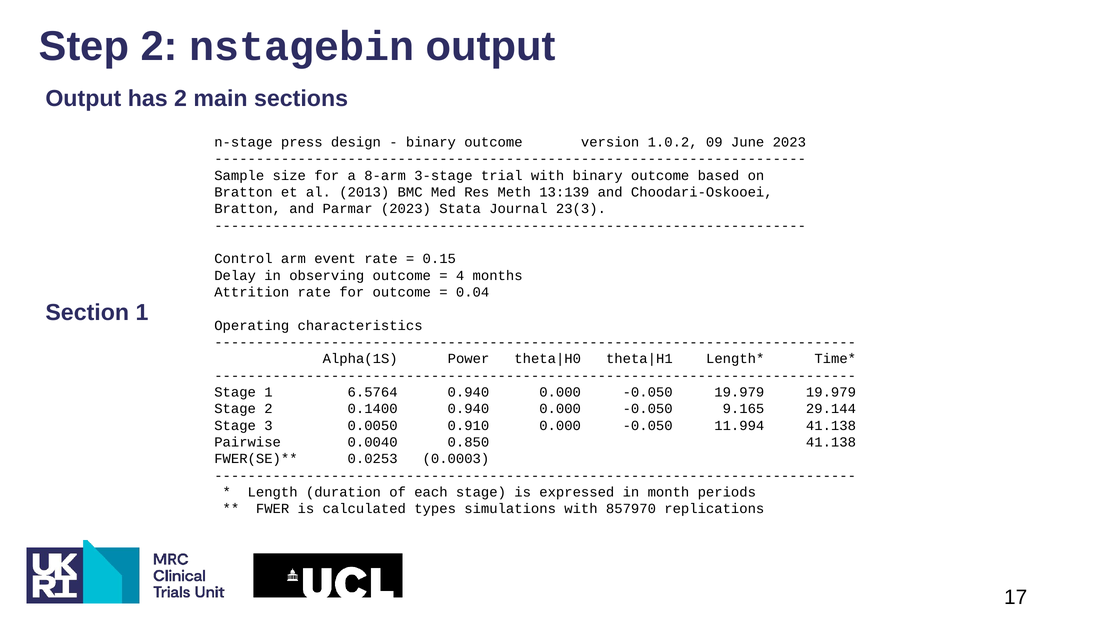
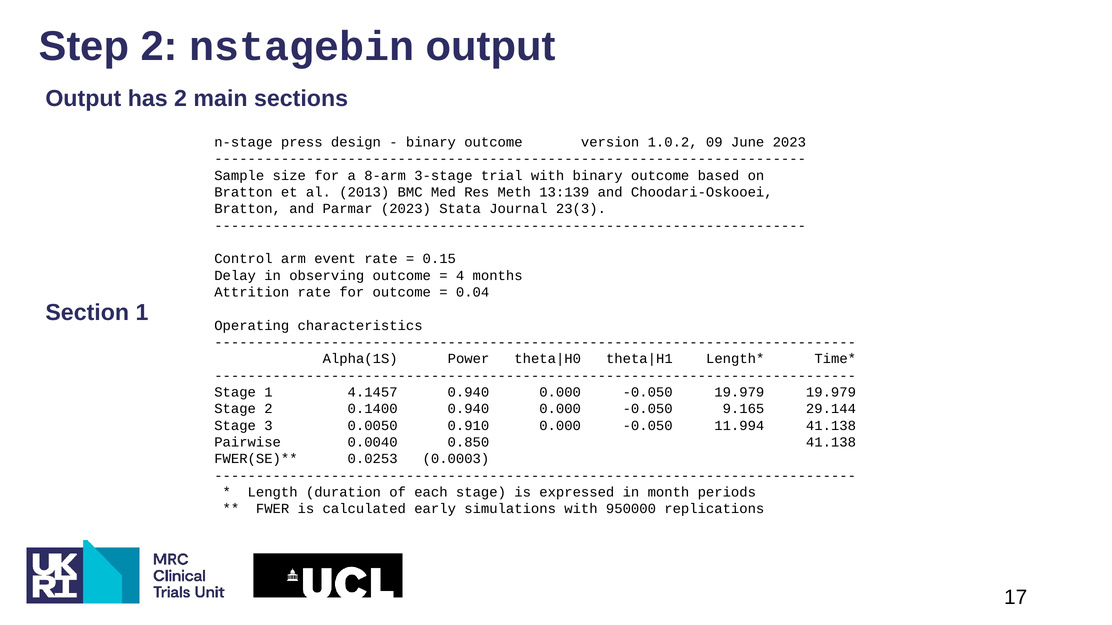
6.5764: 6.5764 -> 4.1457 (373, 392)
types: types -> early (435, 509)
857970: 857970 -> 950000 (631, 509)
